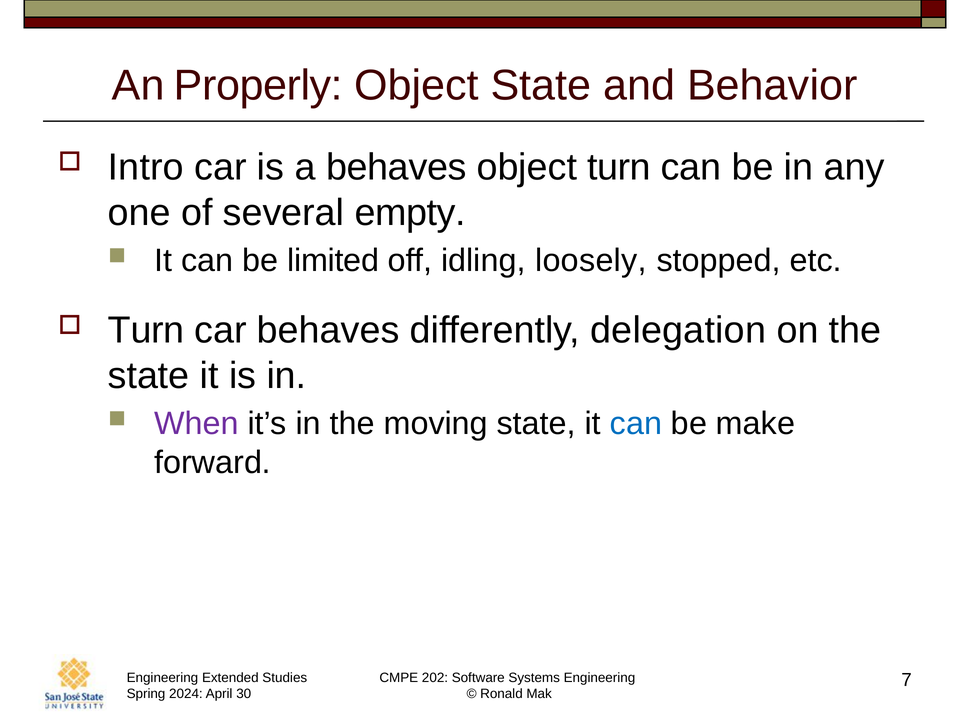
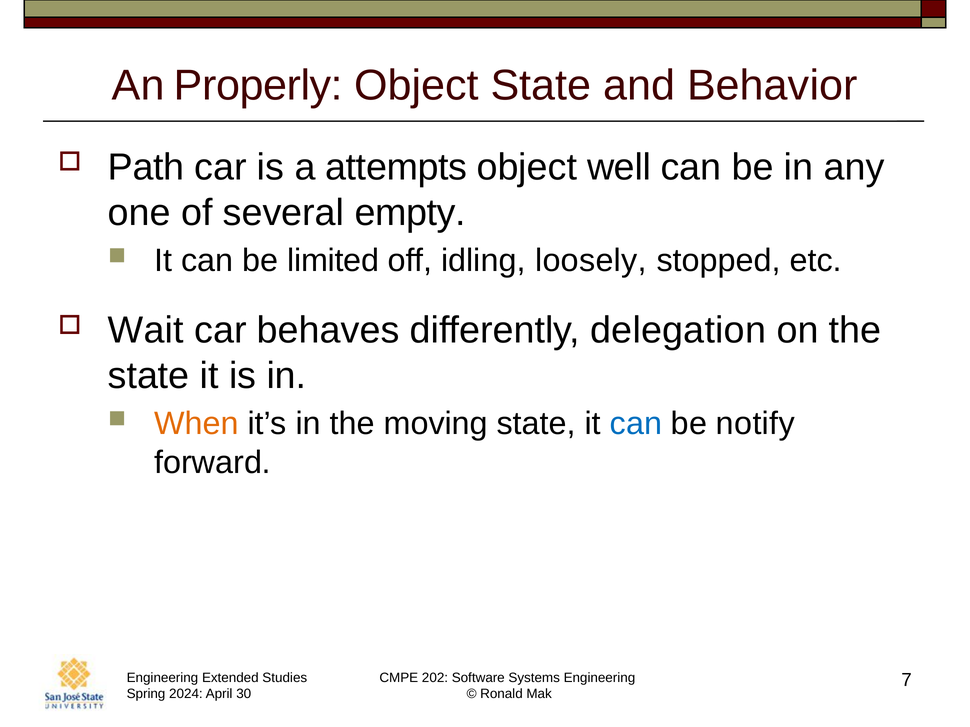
Intro: Intro -> Path (146, 167)
a behaves: behaves -> attempts (396, 167)
object turn: turn -> well (619, 167)
Turn: Turn -> Wait (146, 331)
When colour: purple -> orange (197, 424)
make: make -> notify (755, 424)
